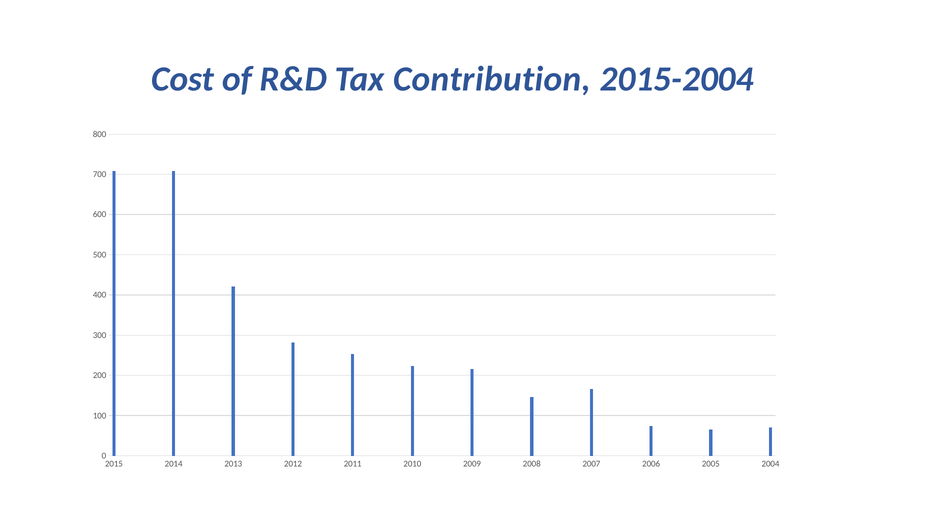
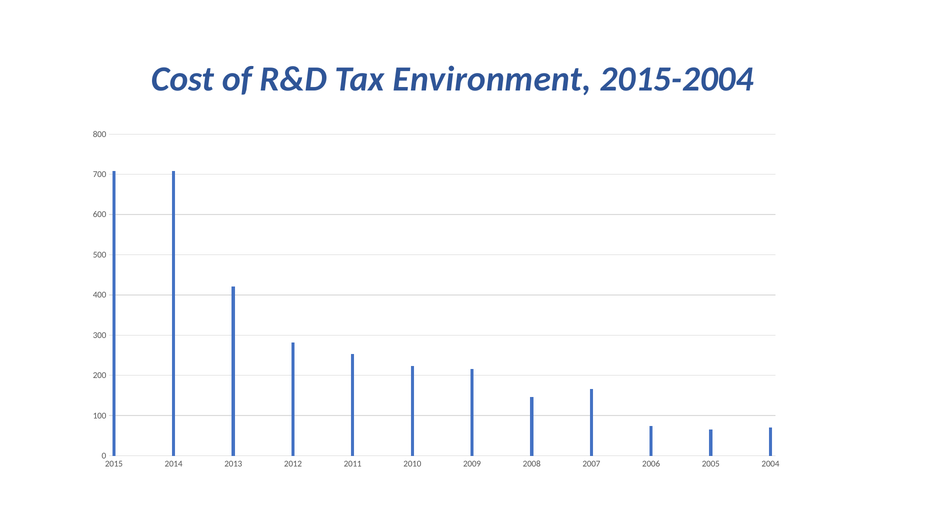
Contribution: Contribution -> Environment (492, 79)
